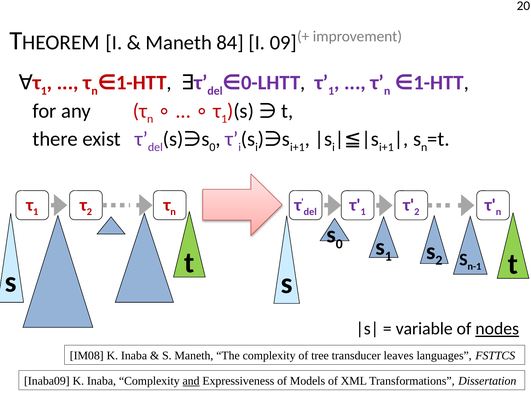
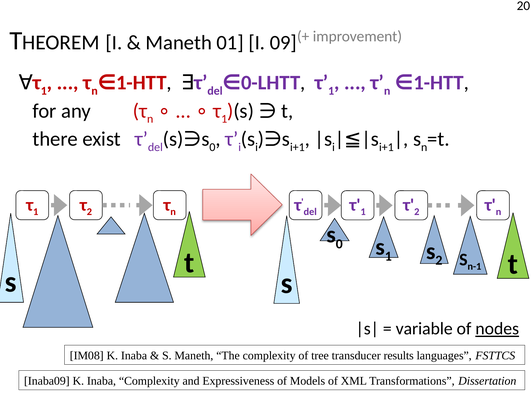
84: 84 -> 01 (230, 43)
leaves: leaves -> results (399, 356)
and underline: present -> none (191, 381)
